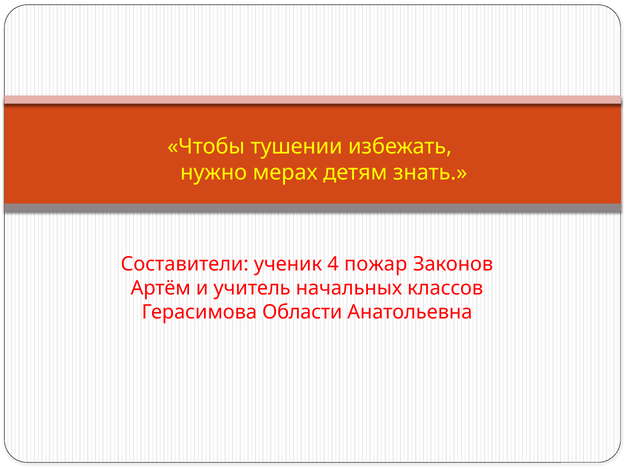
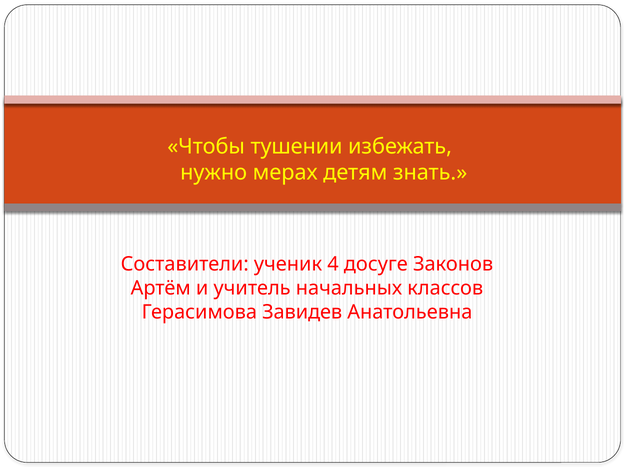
пожар: пожар -> досуге (376, 264)
Области: Области -> Завидев (302, 312)
